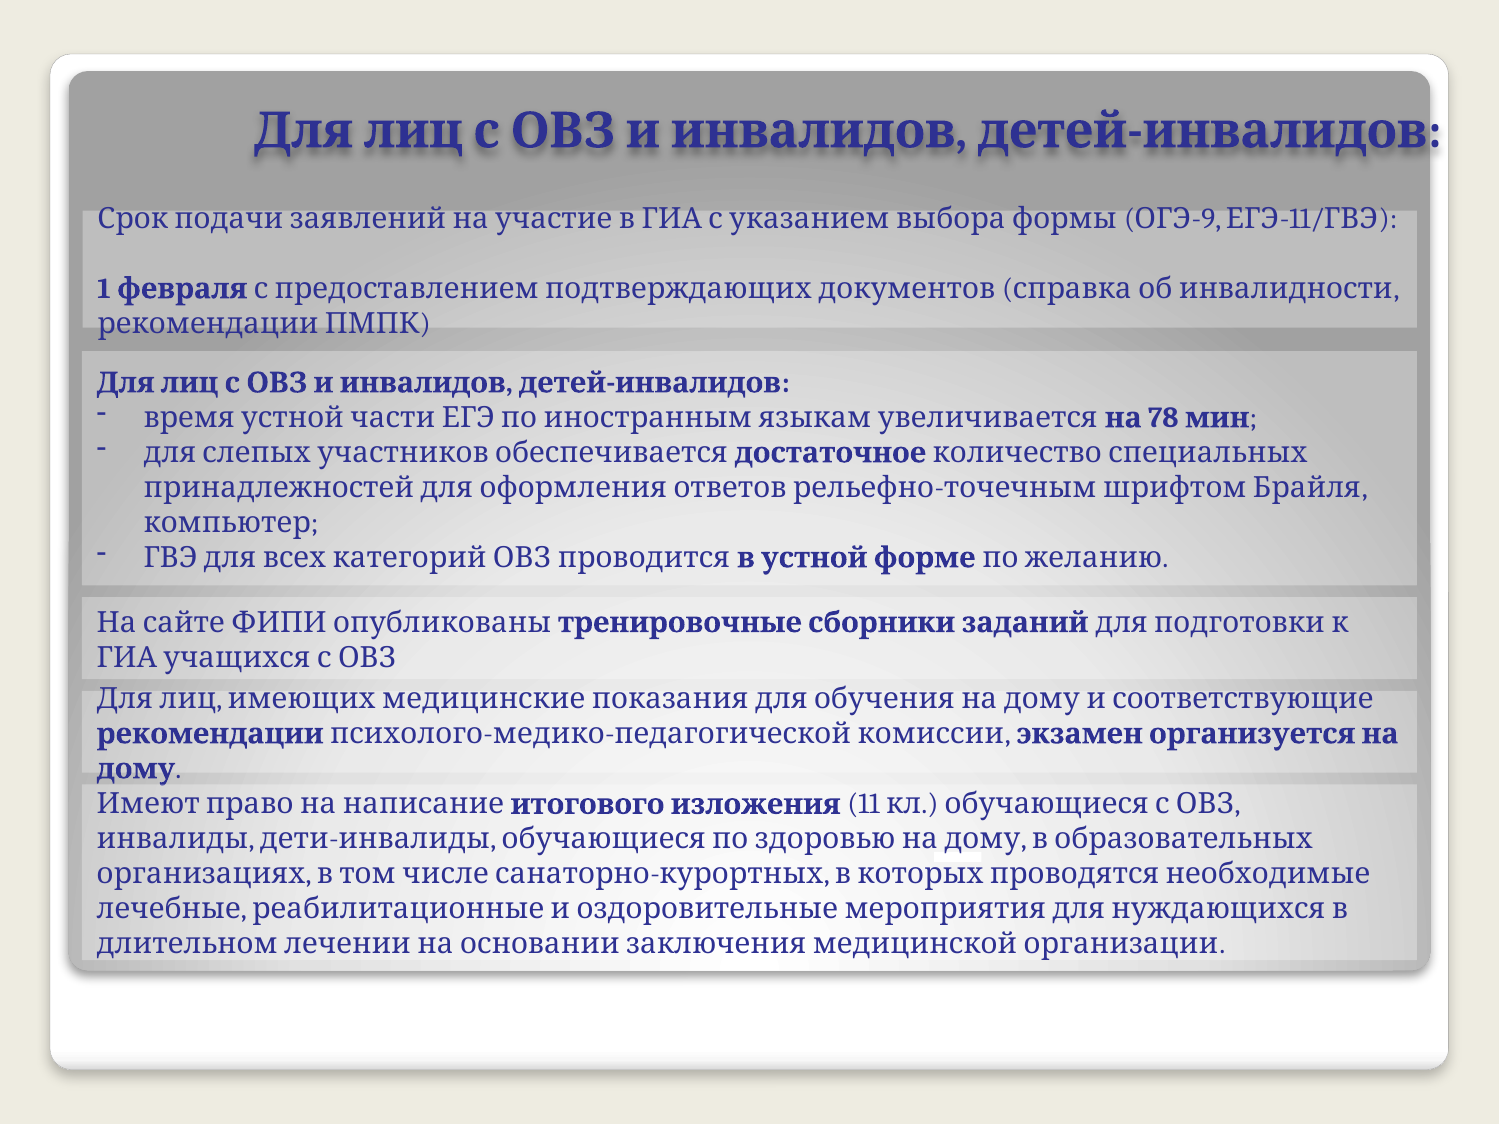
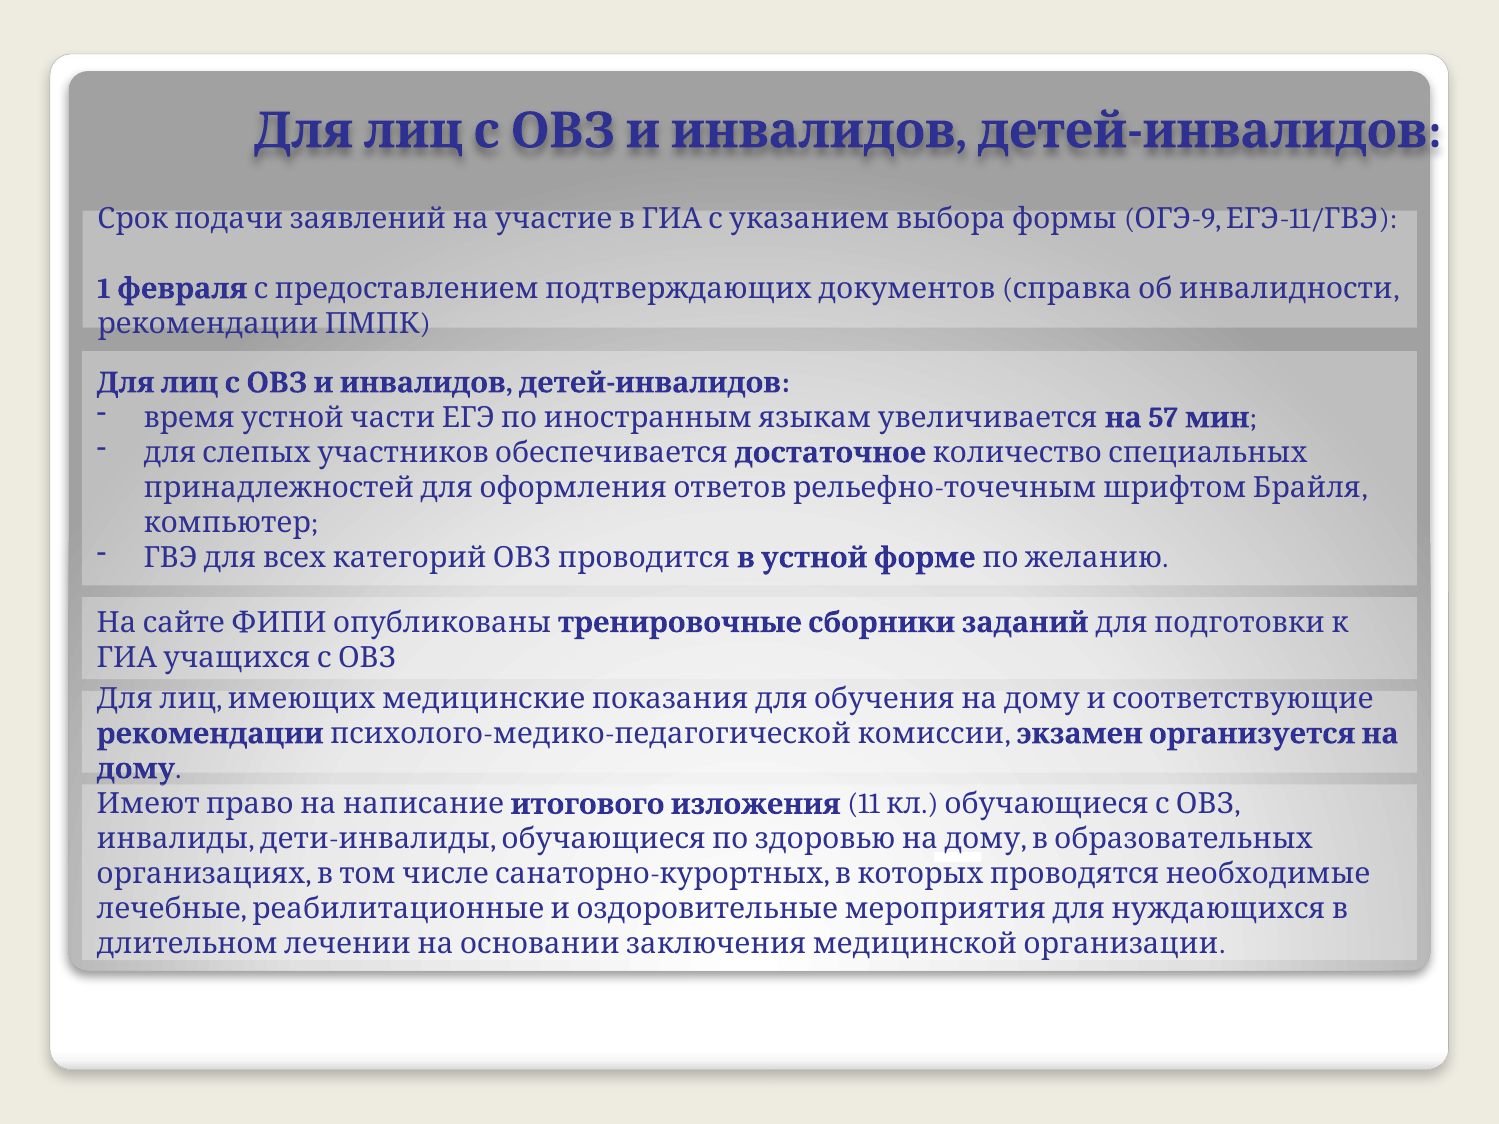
78: 78 -> 57 (1163, 418)
